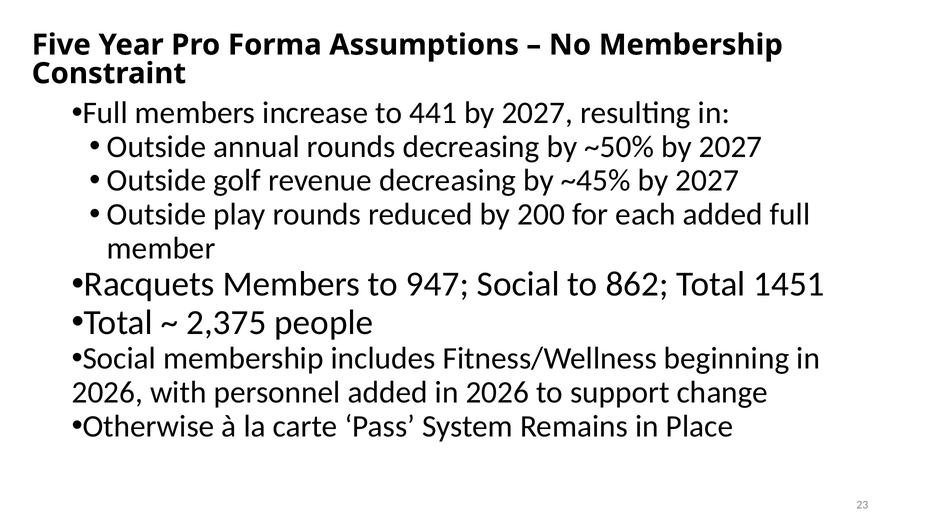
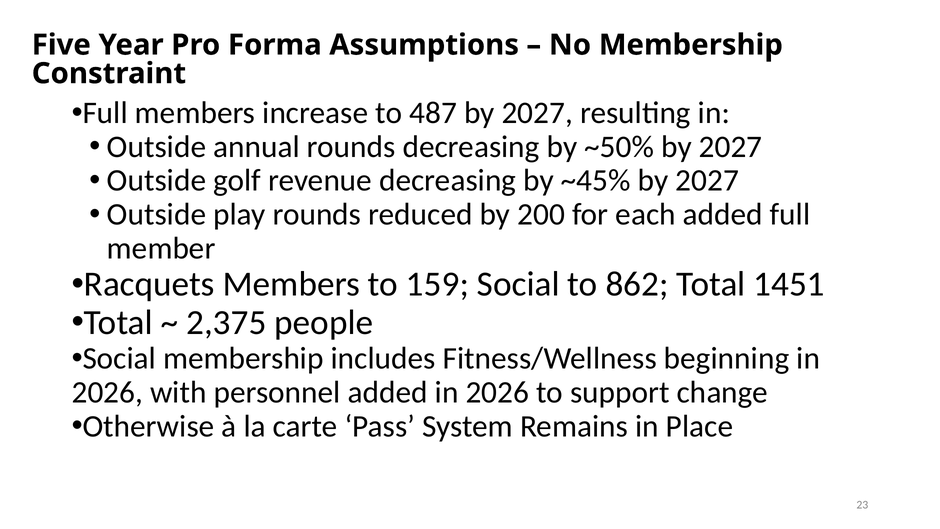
441: 441 -> 487 (433, 113)
947: 947 -> 159 (437, 284)
